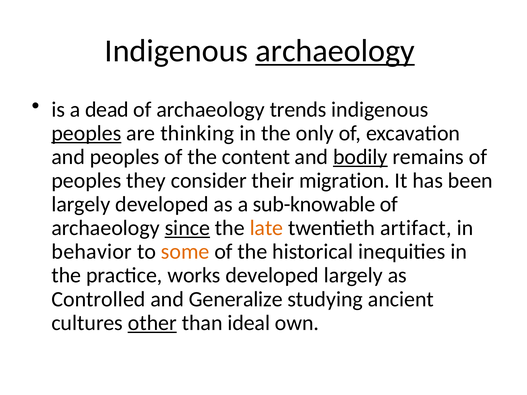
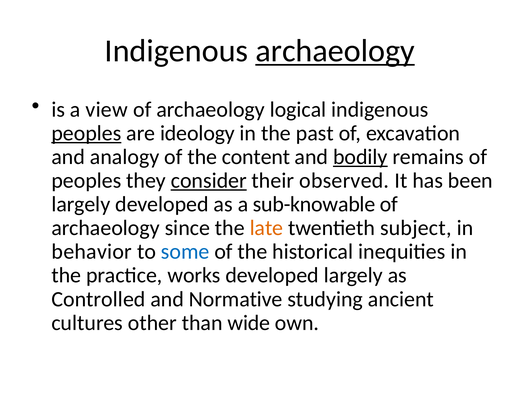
dead: dead -> view (107, 110)
trends: trends -> logical (298, 110)
thinking: thinking -> ideology (197, 133)
only: only -> past (315, 133)
and peoples: peoples -> analogy (125, 157)
consider underline: none -> present (209, 181)
migration: migration -> observed (344, 181)
since underline: present -> none (187, 228)
artifact: artifact -> subject (416, 228)
some colour: orange -> blue (185, 252)
Generalize: Generalize -> Normative (236, 299)
other underline: present -> none (152, 323)
ideal: ideal -> wide (249, 323)
